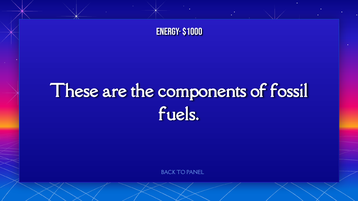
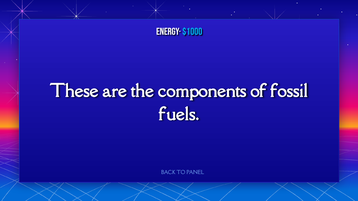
$1000 colour: white -> light blue (192, 32)
